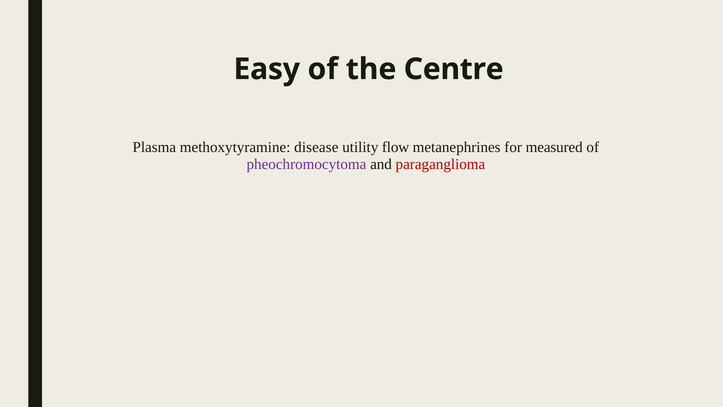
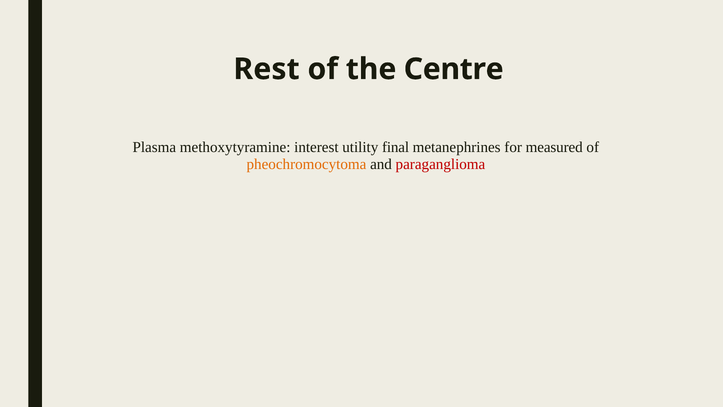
Easy: Easy -> Rest (267, 69)
disease: disease -> interest (316, 147)
flow: flow -> final (396, 147)
pheochromocytoma colour: purple -> orange (306, 164)
